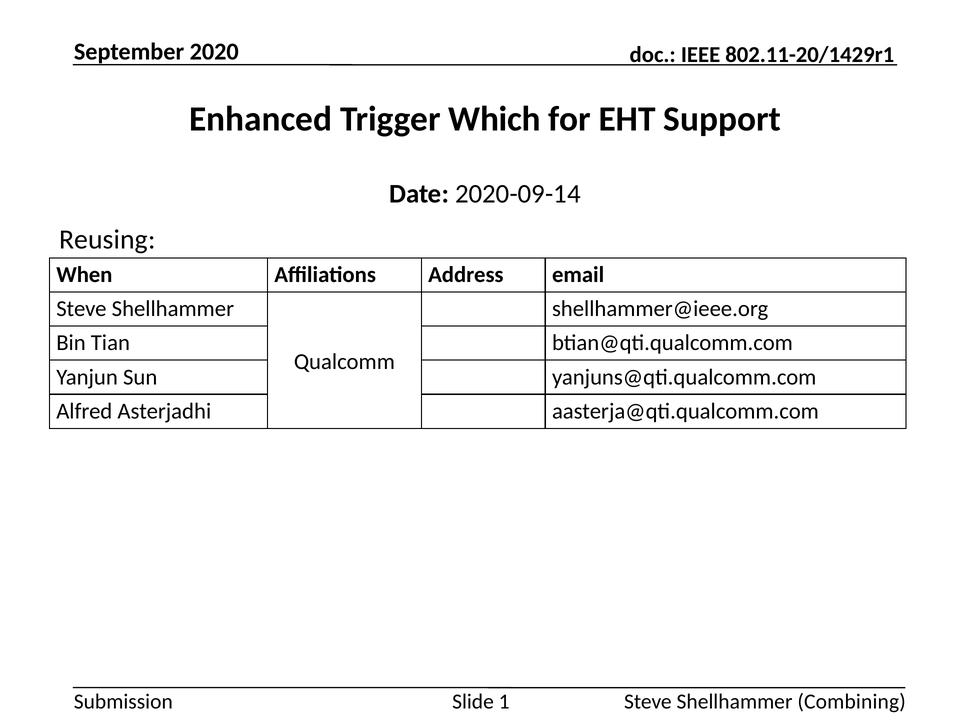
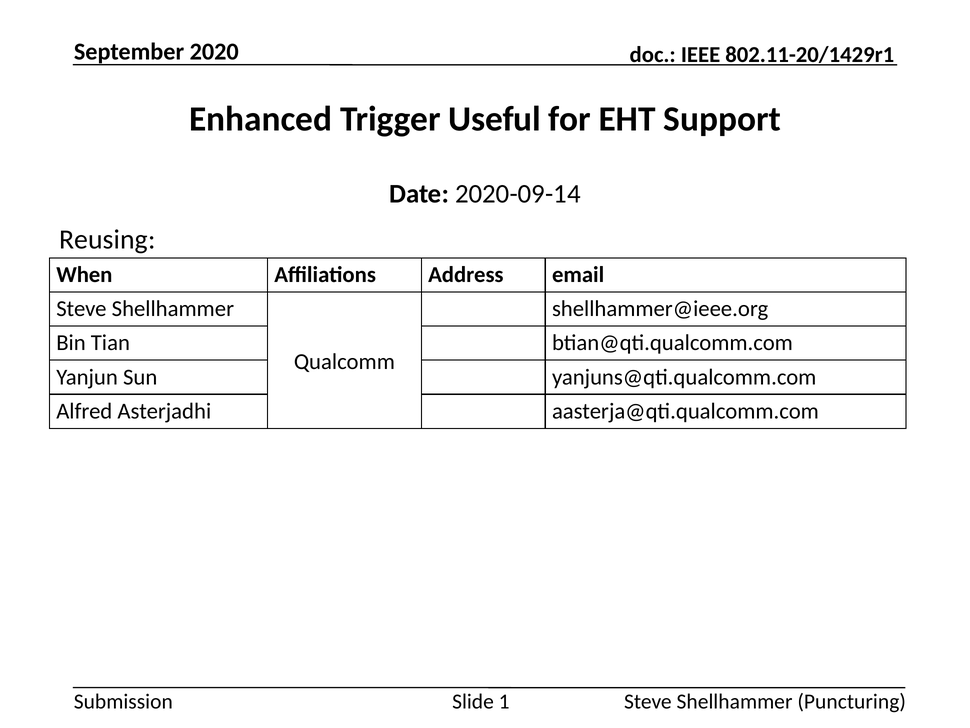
Which: Which -> Useful (495, 119)
Combining: Combining -> Puncturing (852, 701)
